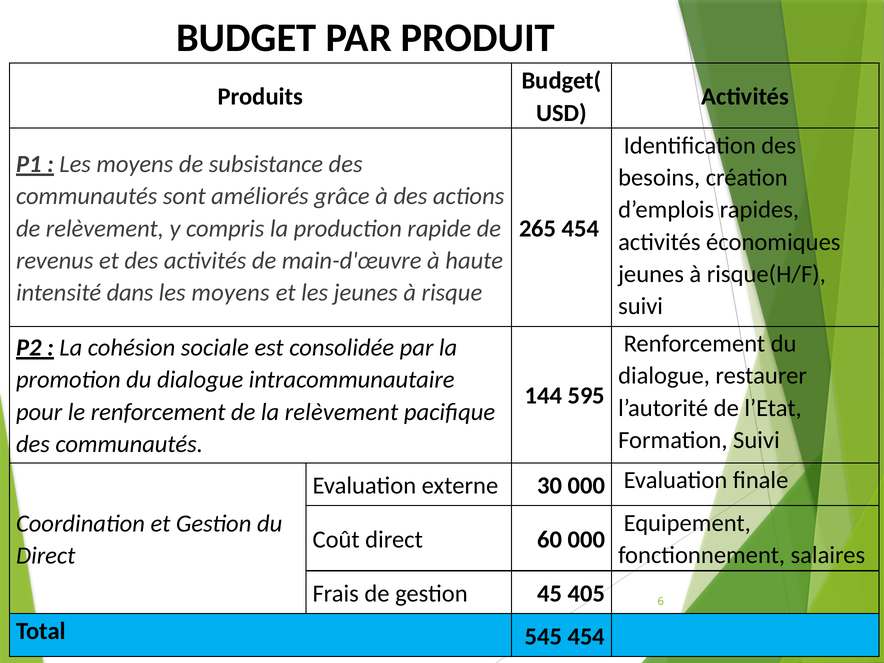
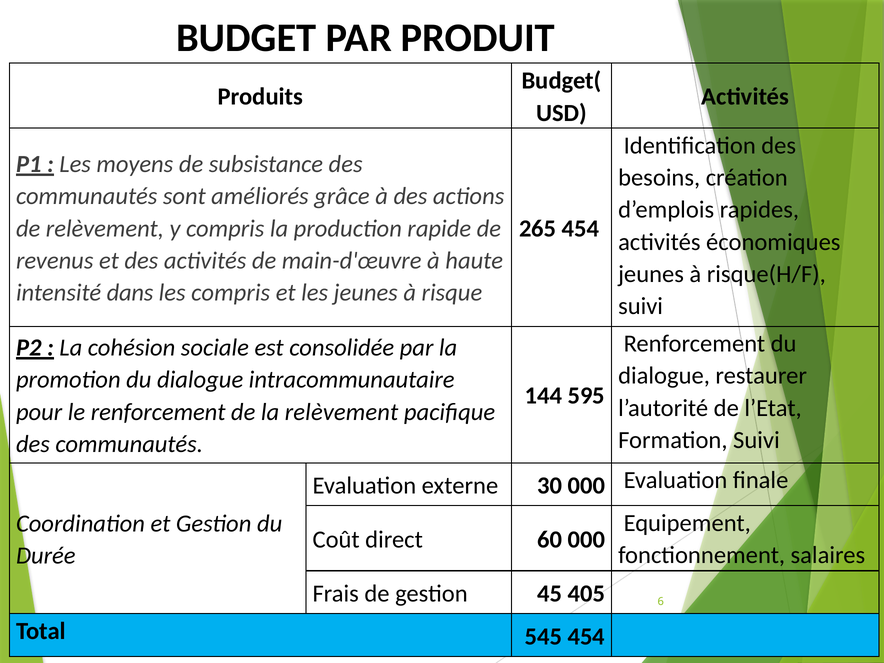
moyens: moyens -> compris (231, 293)
Direct: Direct -> Durée (46, 556)
